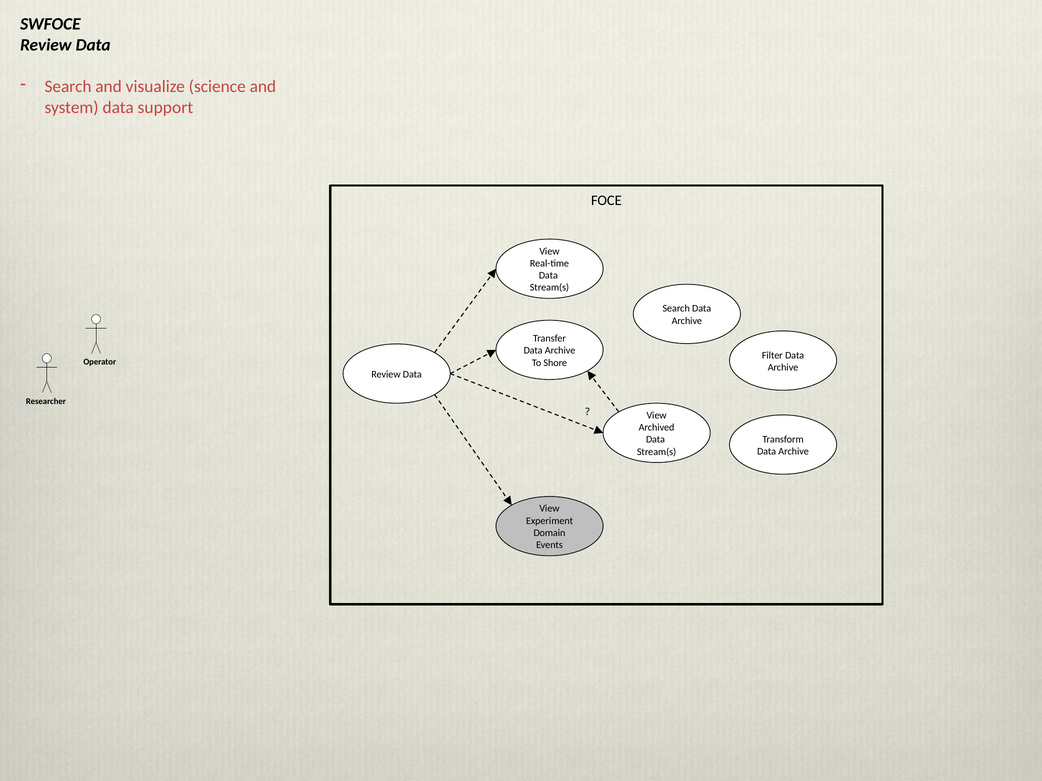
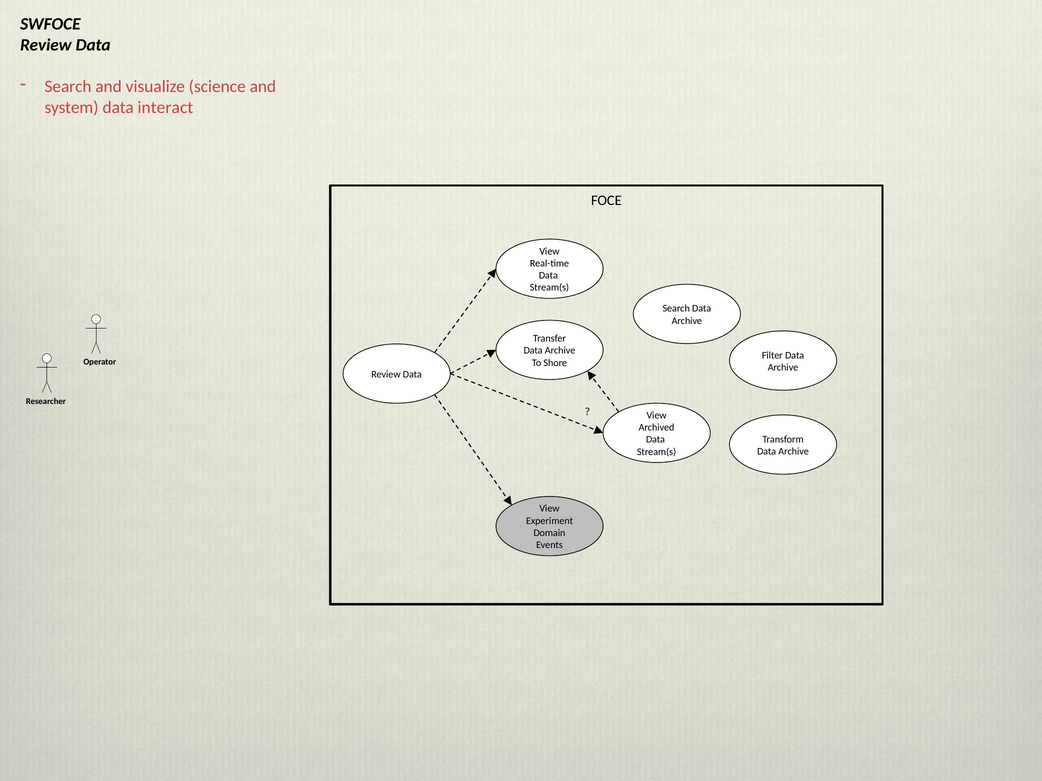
support: support -> interact (165, 108)
